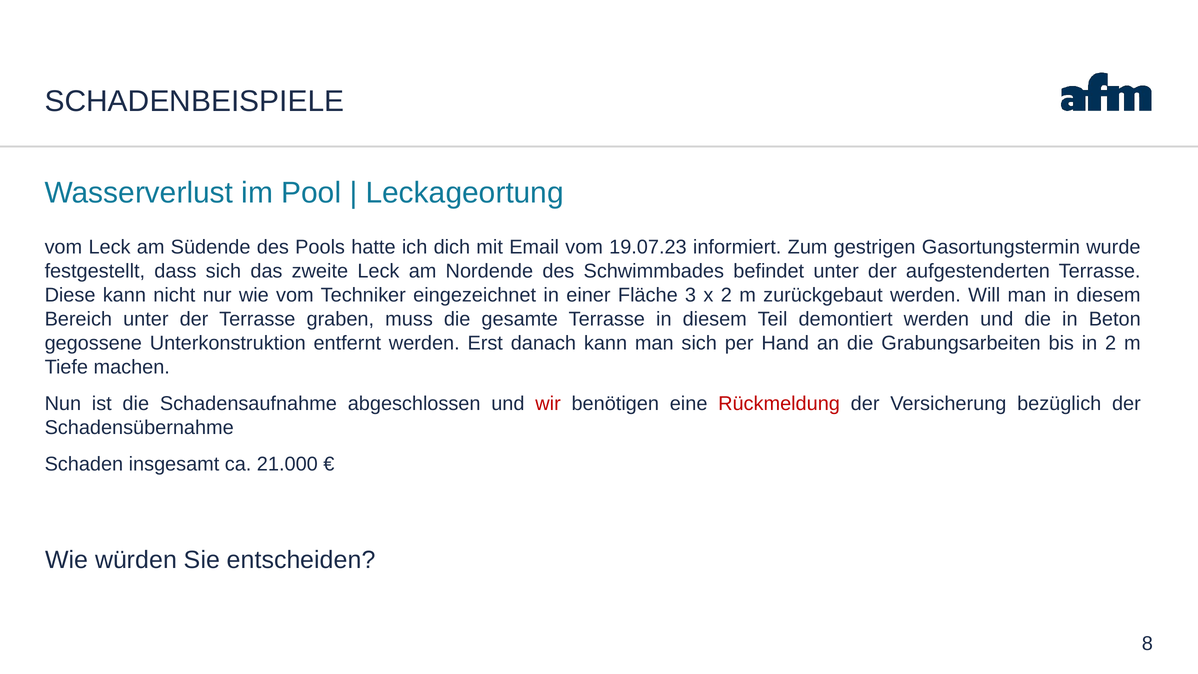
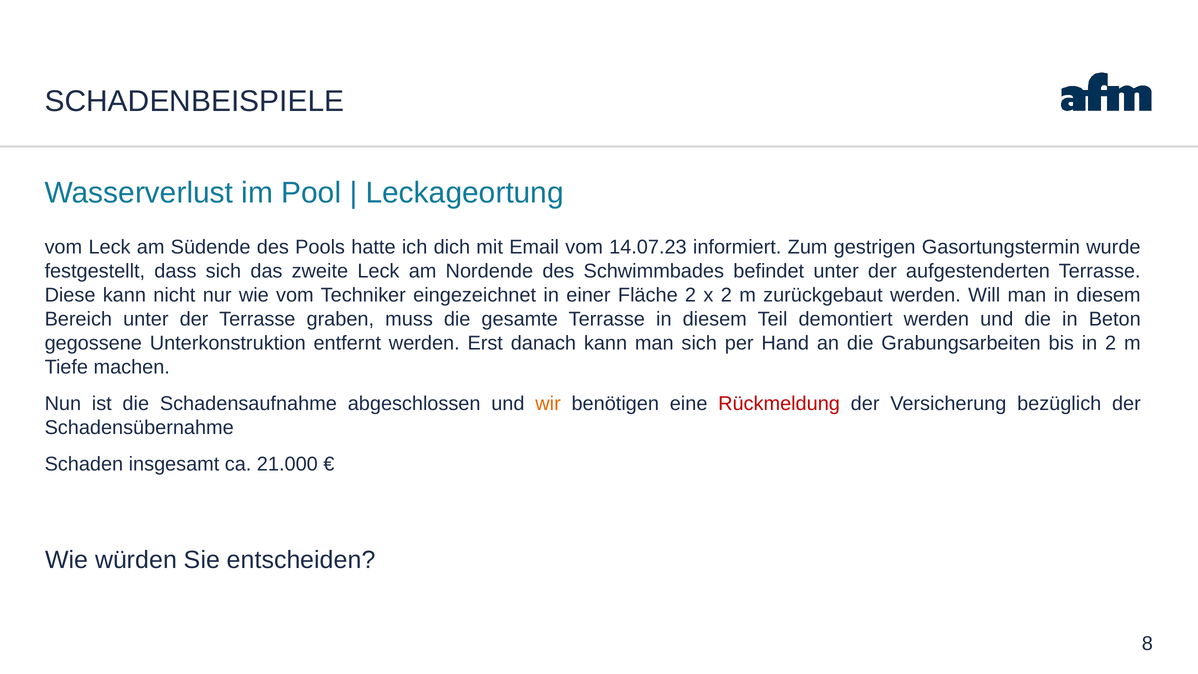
19.07.23: 19.07.23 -> 14.07.23 (648, 247)
Fläche 3: 3 -> 2 (691, 295)
wir colour: red -> orange (548, 404)
